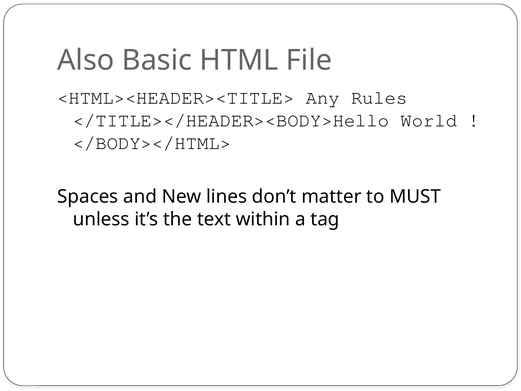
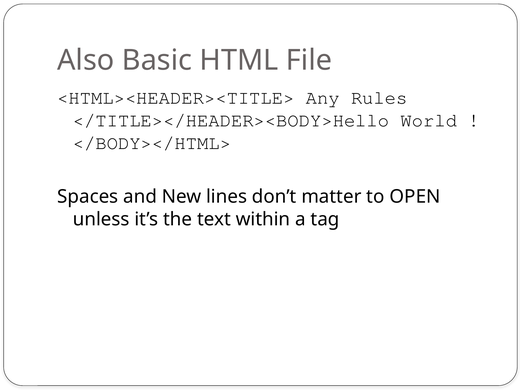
MUST: MUST -> OPEN (415, 197)
